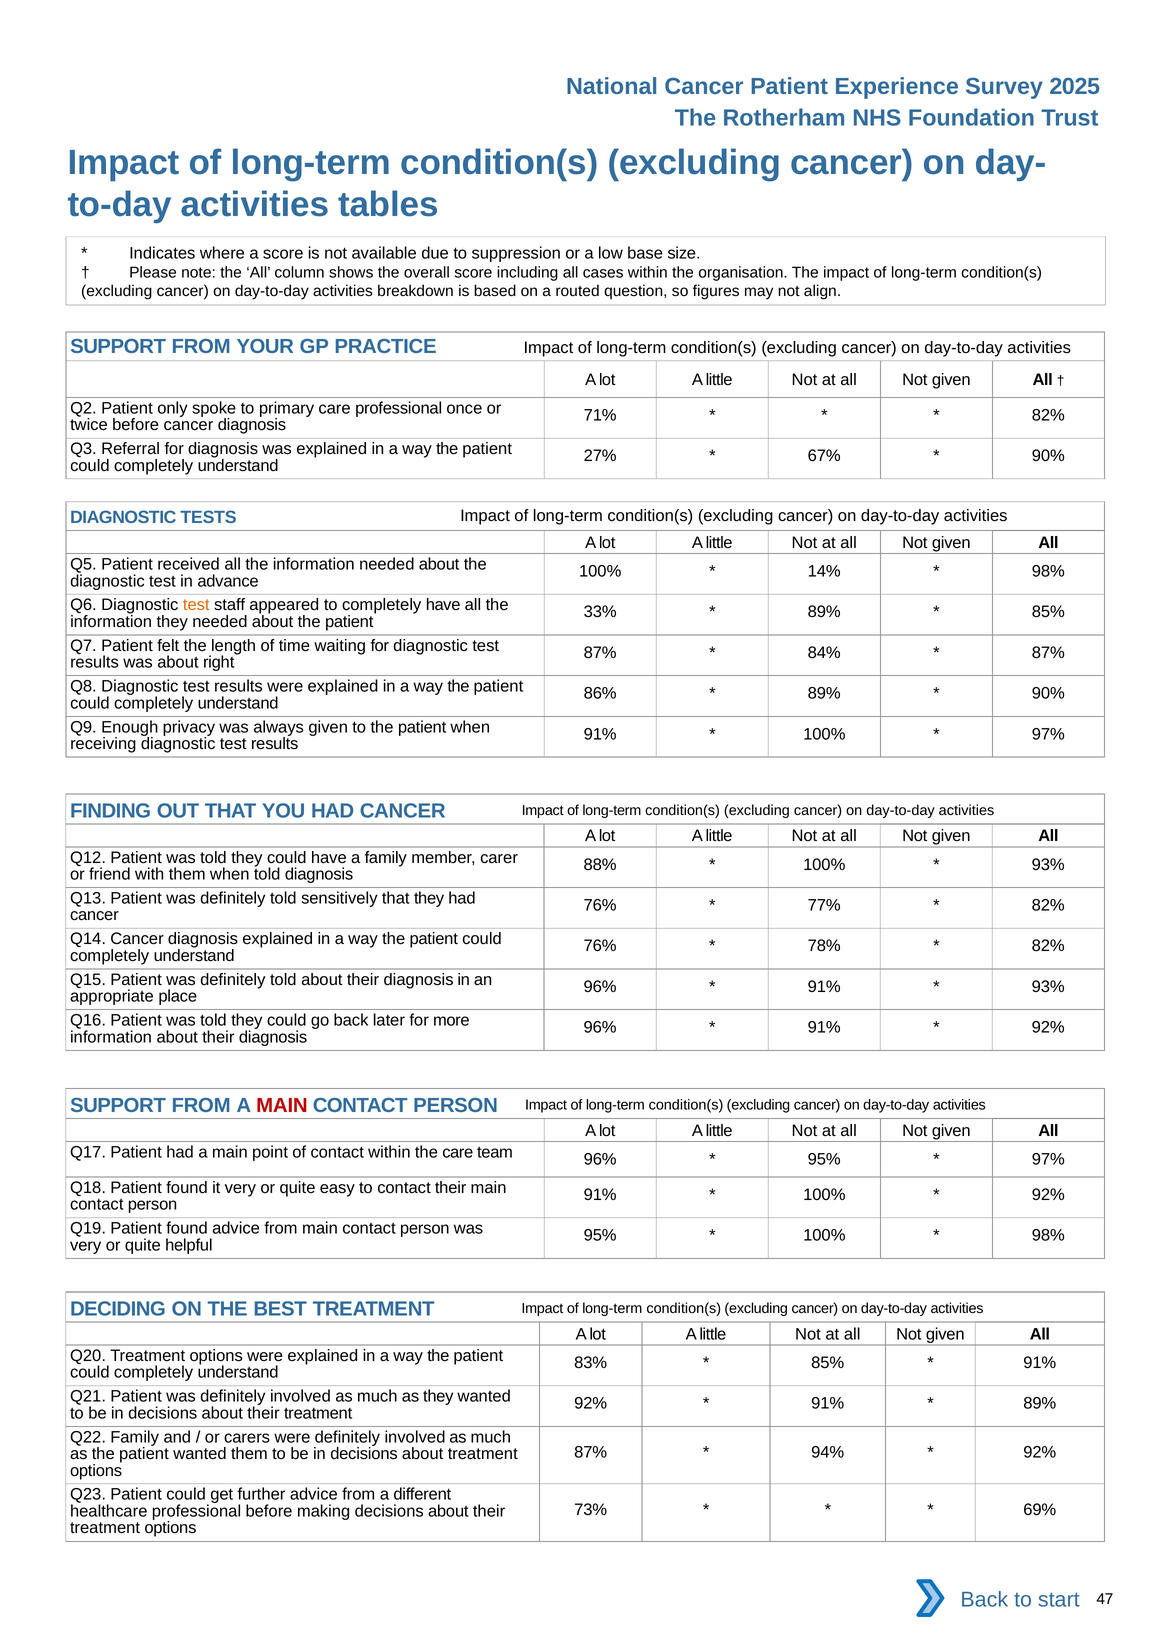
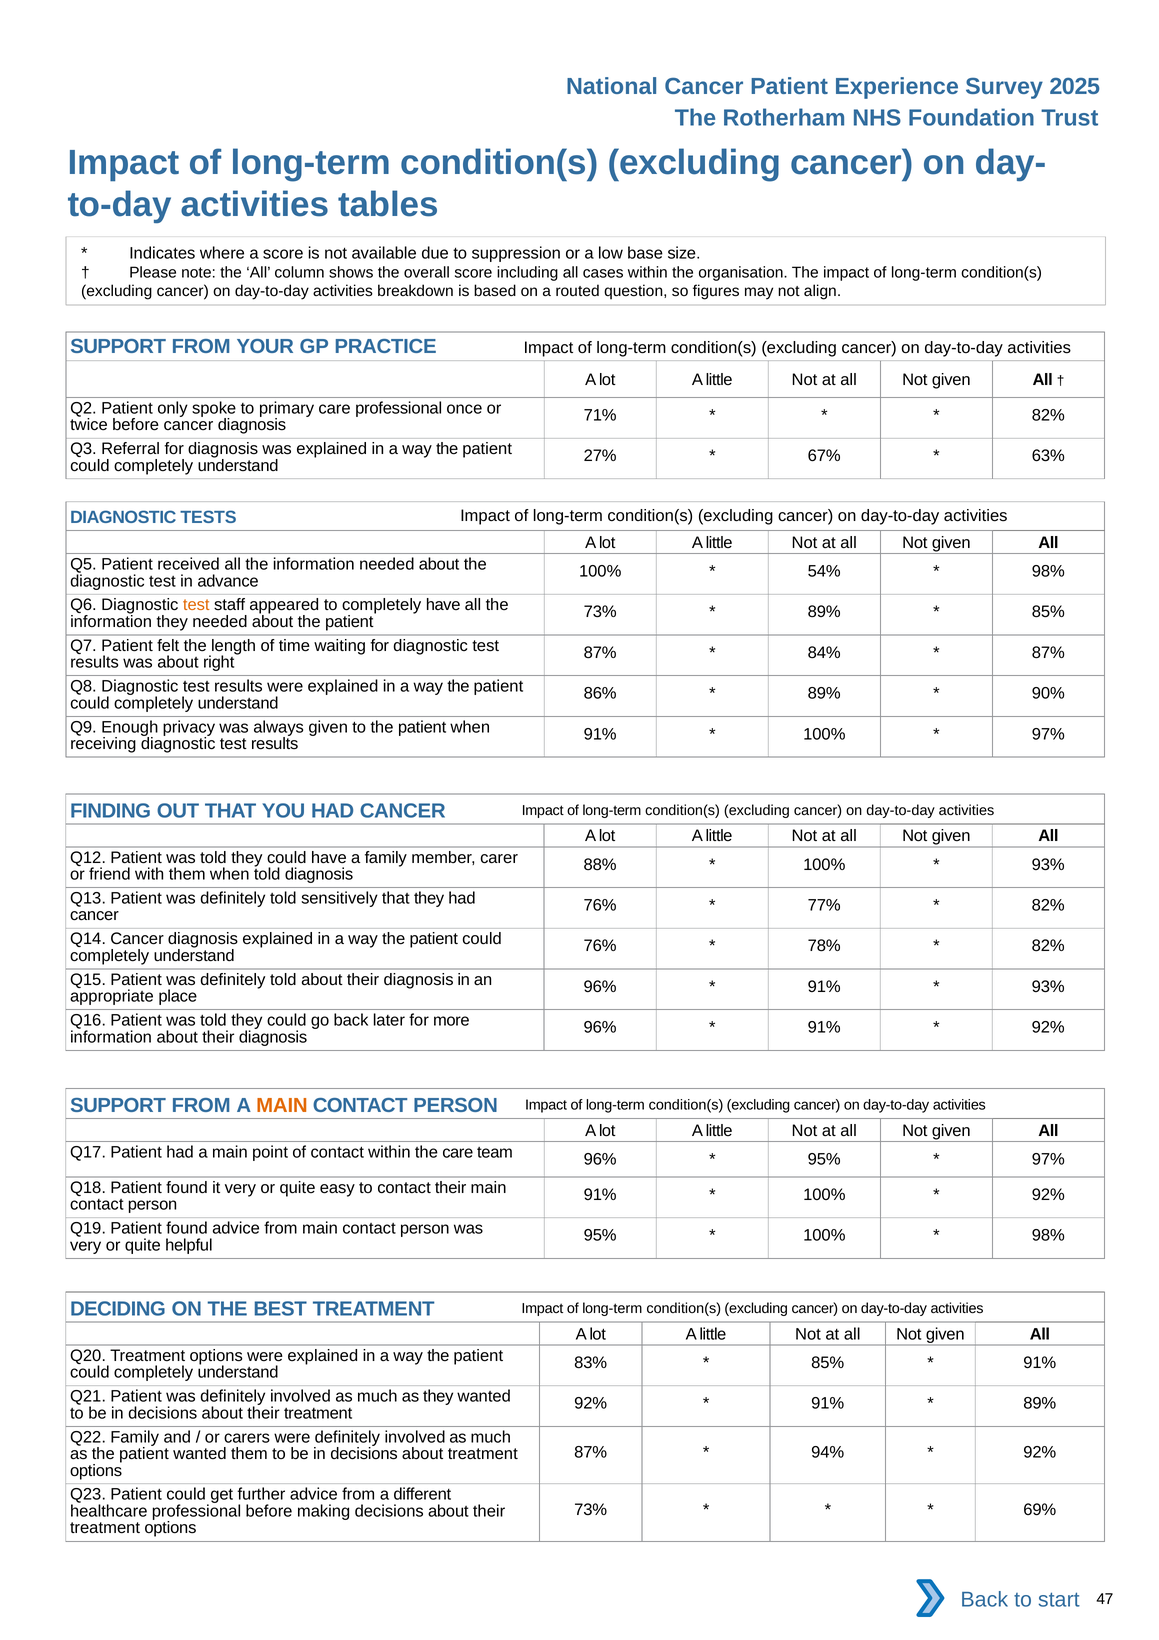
90%: 90% -> 63% (1048, 456)
14%: 14% -> 54% (824, 571)
33%: 33% -> 73% (600, 612)
MAIN colour: red -> orange (282, 1106)
